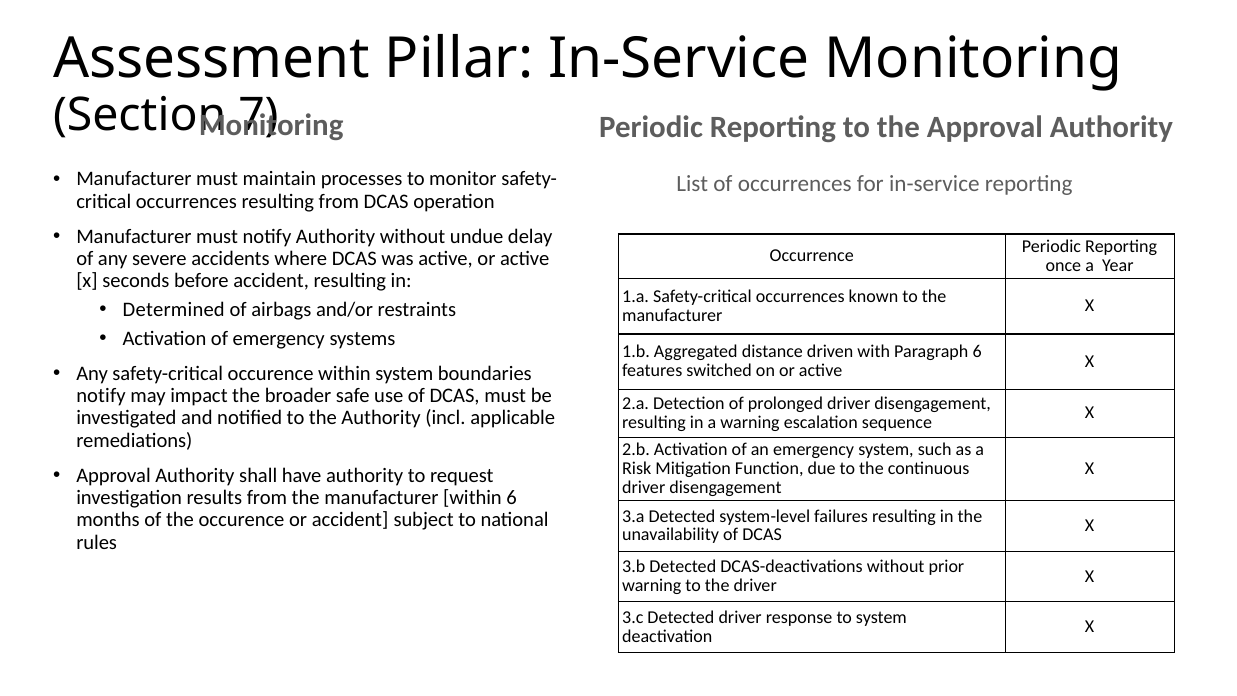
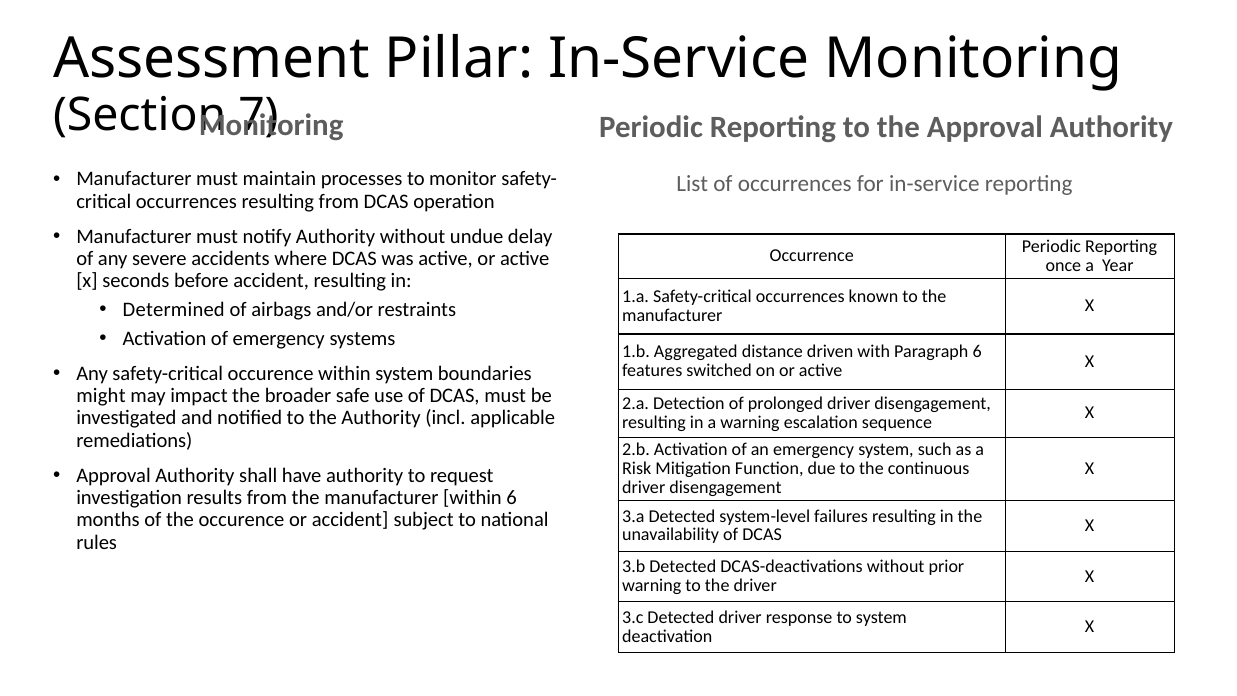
notify: notify -> might (101, 396)
